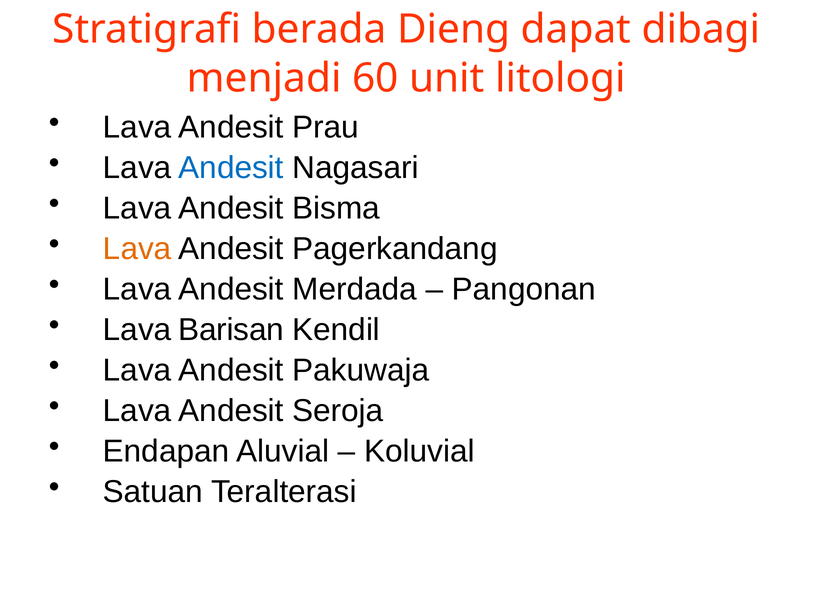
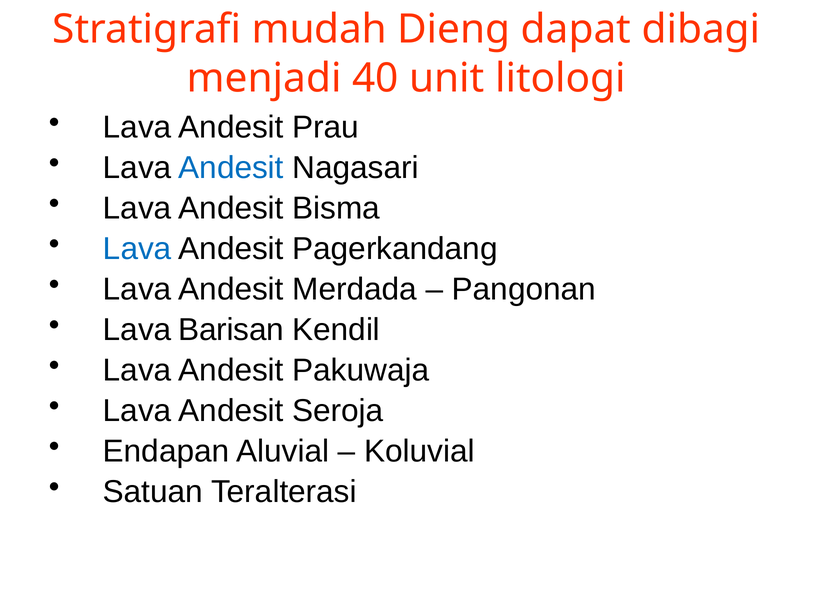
berada: berada -> mudah (319, 29)
60: 60 -> 40 (375, 78)
Lava colour: orange -> blue (137, 249)
